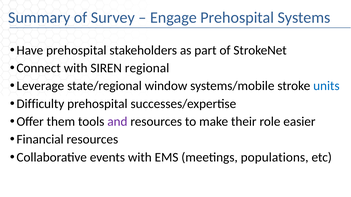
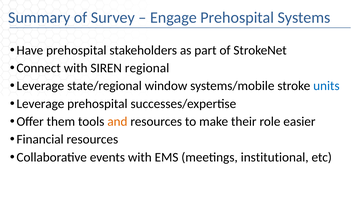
Difficulty: Difficulty -> Leverage (40, 104)
and colour: purple -> orange (117, 122)
populations: populations -> institutional (275, 158)
